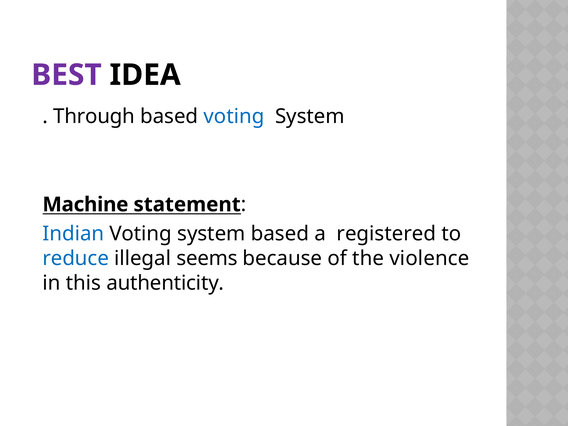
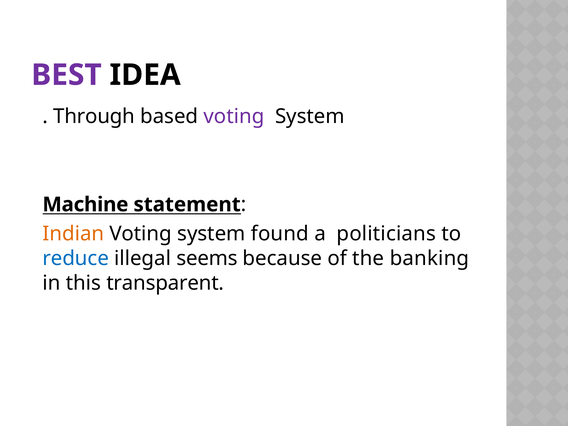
voting colour: blue -> purple (234, 117)
Indian colour: blue -> orange (73, 234)
system based: based -> found (280, 234)
registered: registered -> politicians (386, 234)
violence: violence -> banking (429, 258)
authenticity: authenticity -> transparent (165, 283)
